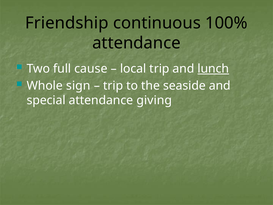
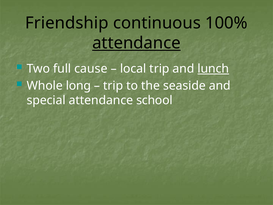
attendance underline: none -> present (136, 43)
sign: sign -> long (78, 86)
giving: giving -> school (154, 100)
